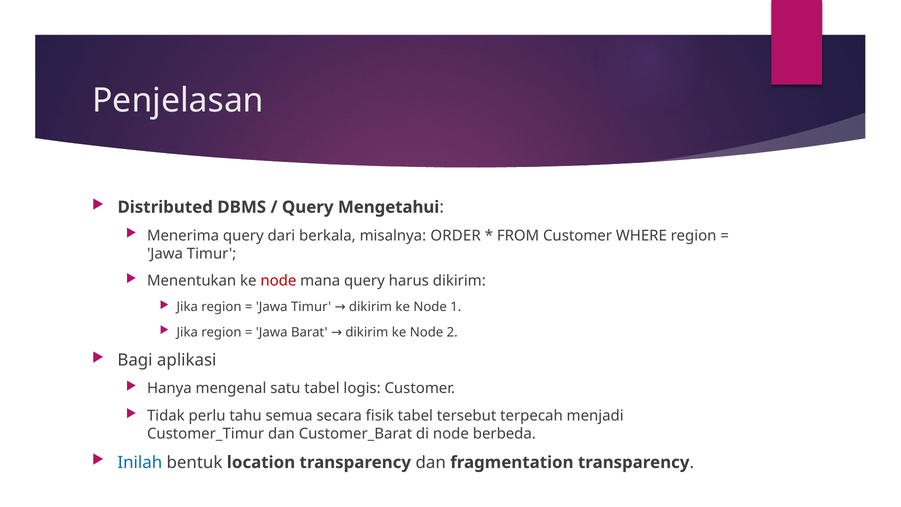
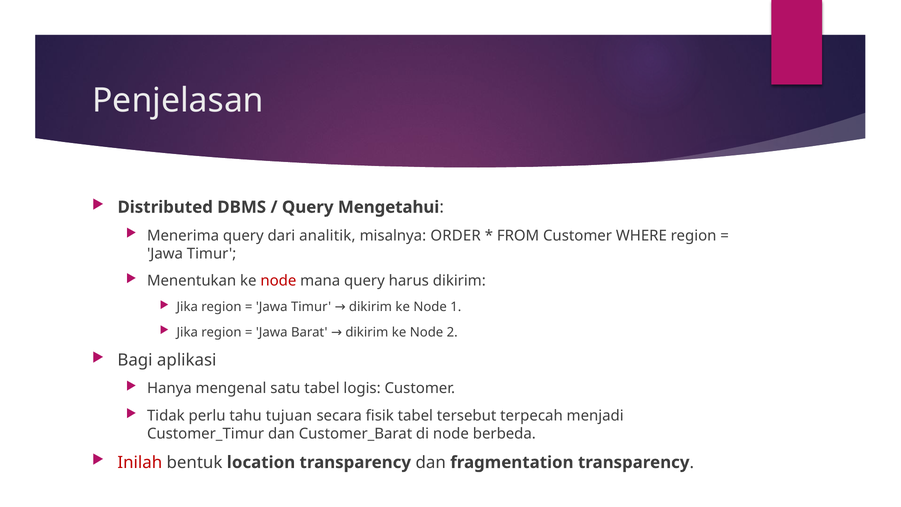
berkala: berkala -> analitik (327, 235)
semua: semua -> tujuan (289, 416)
Inilah colour: blue -> red (140, 462)
